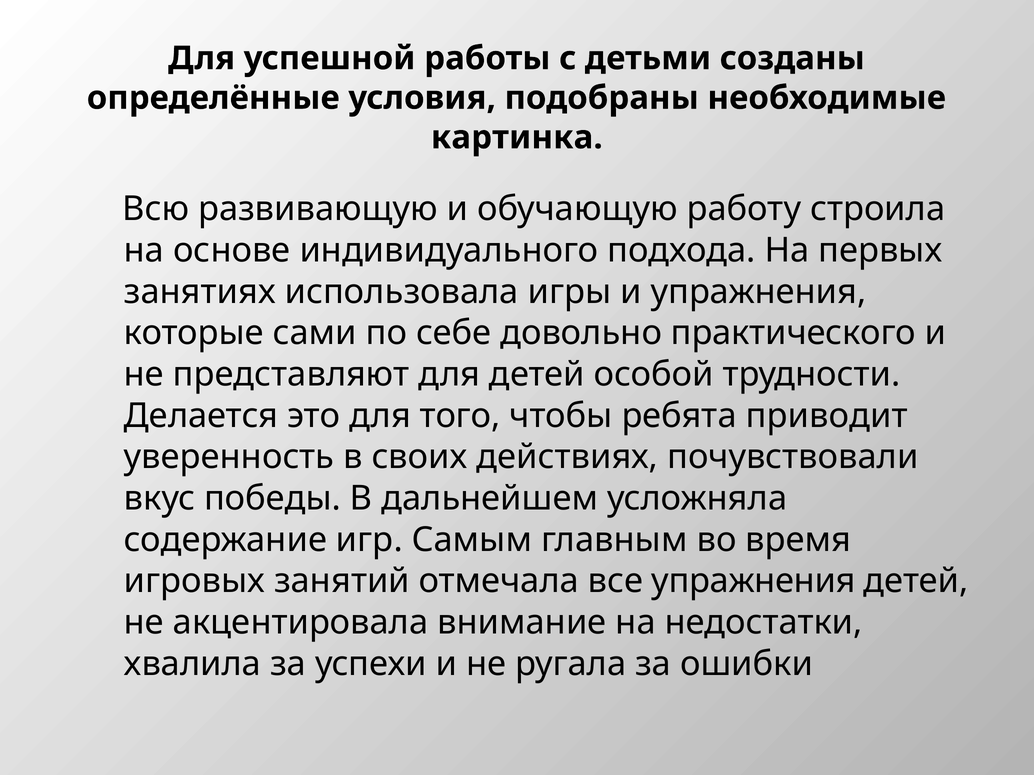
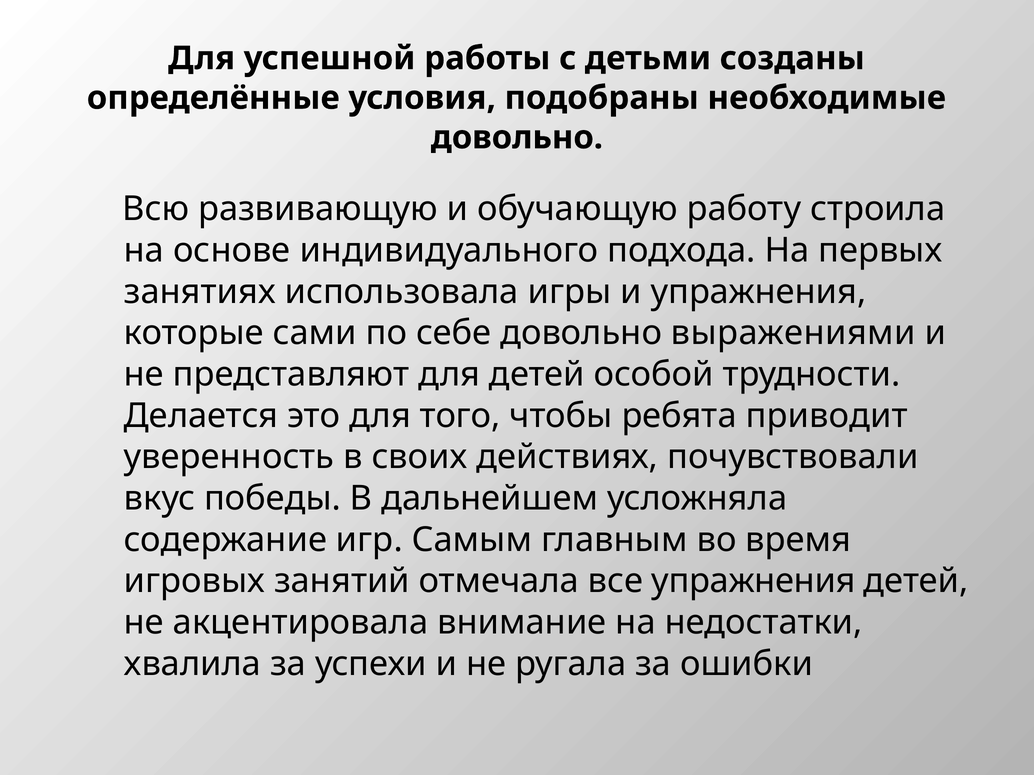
картинка: картинка -> довольно (517, 138)
практического: практического -> выражениями (793, 333)
